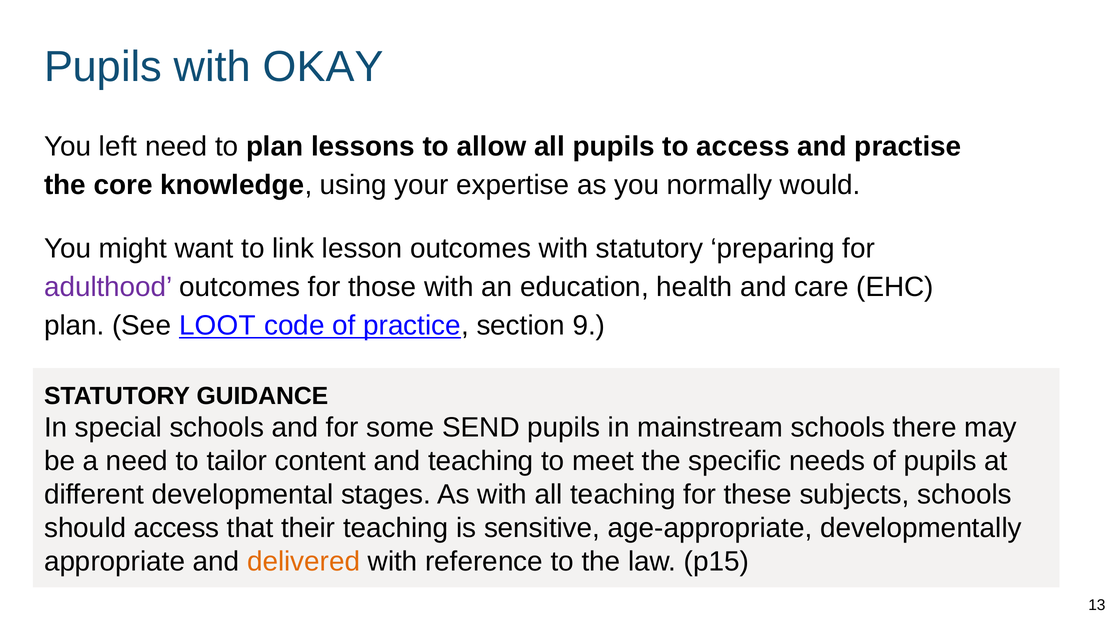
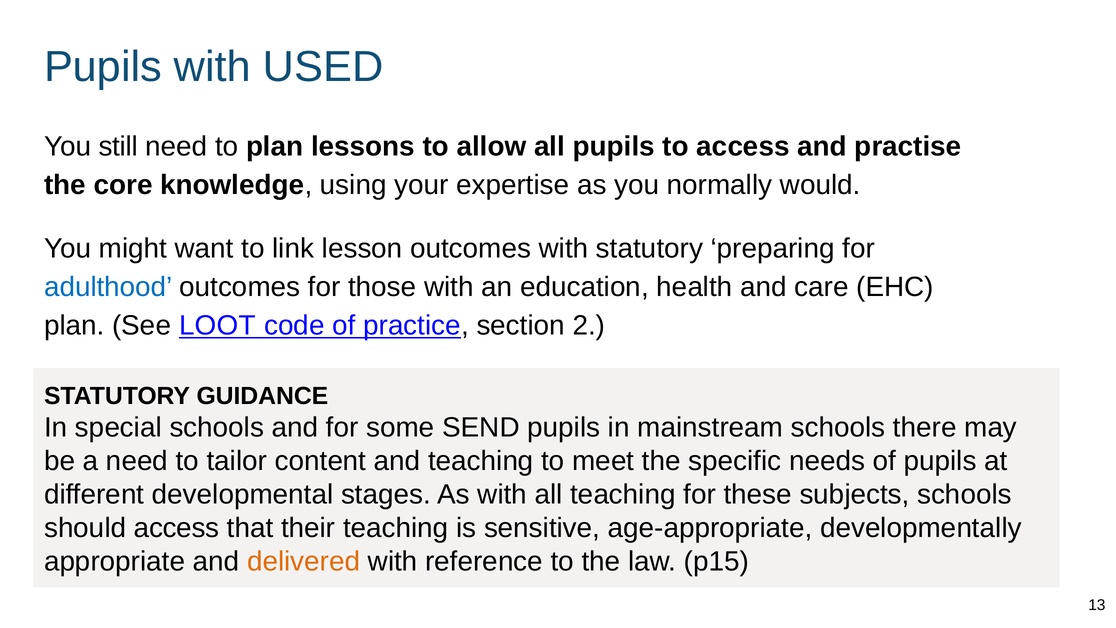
OKAY: OKAY -> USED (323, 67)
left: left -> still (118, 146)
adulthood colour: purple -> blue (108, 287)
9: 9 -> 2 (589, 325)
